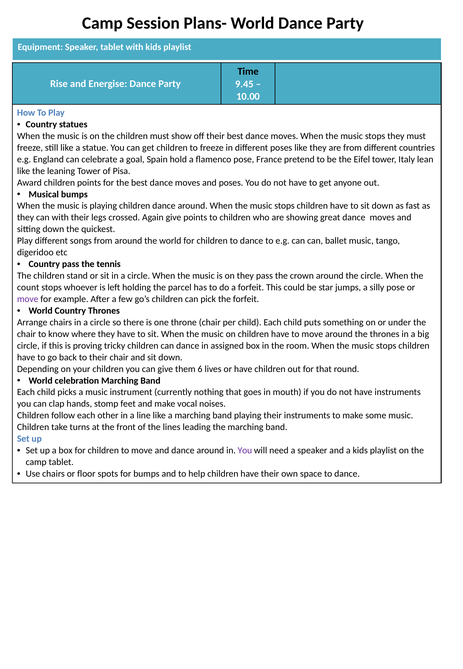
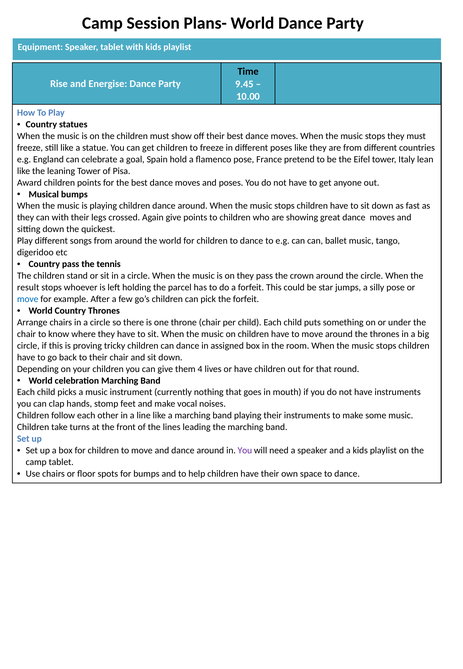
count: count -> result (28, 287)
move colour: purple -> blue (28, 299)
6: 6 -> 4 (200, 369)
